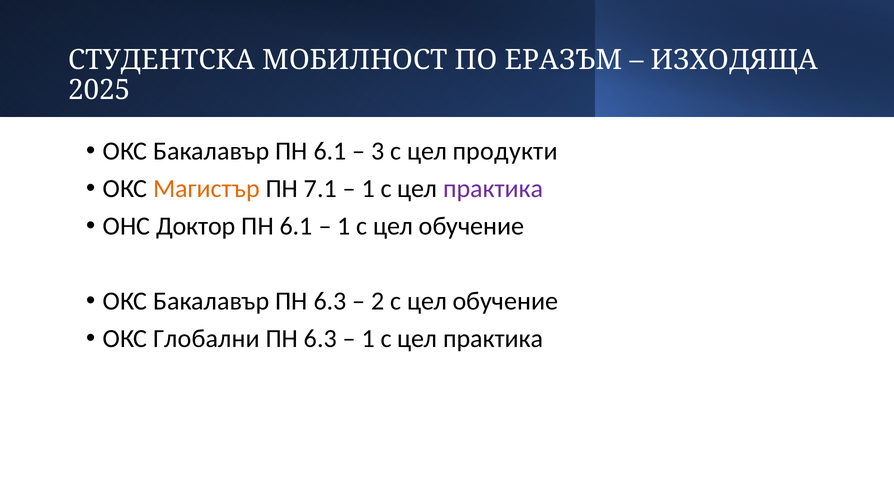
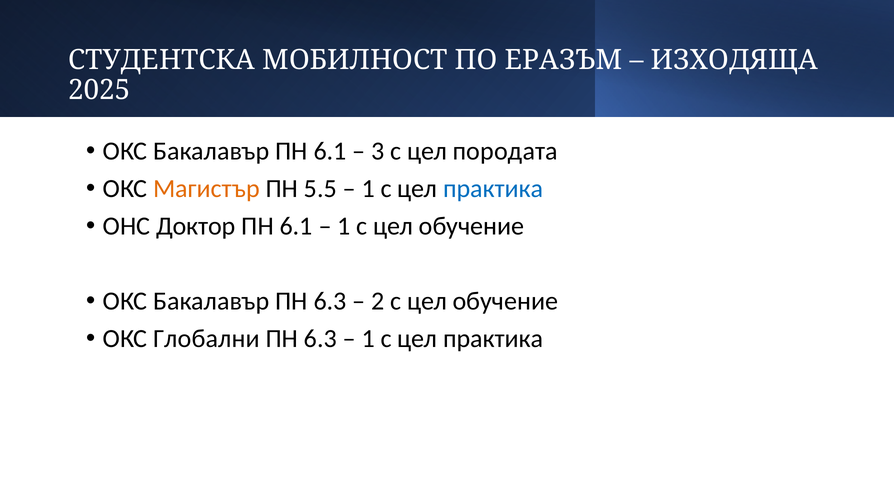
продукти: продукти -> породата (505, 151)
7.1: 7.1 -> 5.5 (320, 189)
практика colour: purple -> blue (493, 189)
